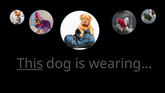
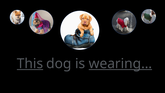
wearing… underline: none -> present (120, 64)
